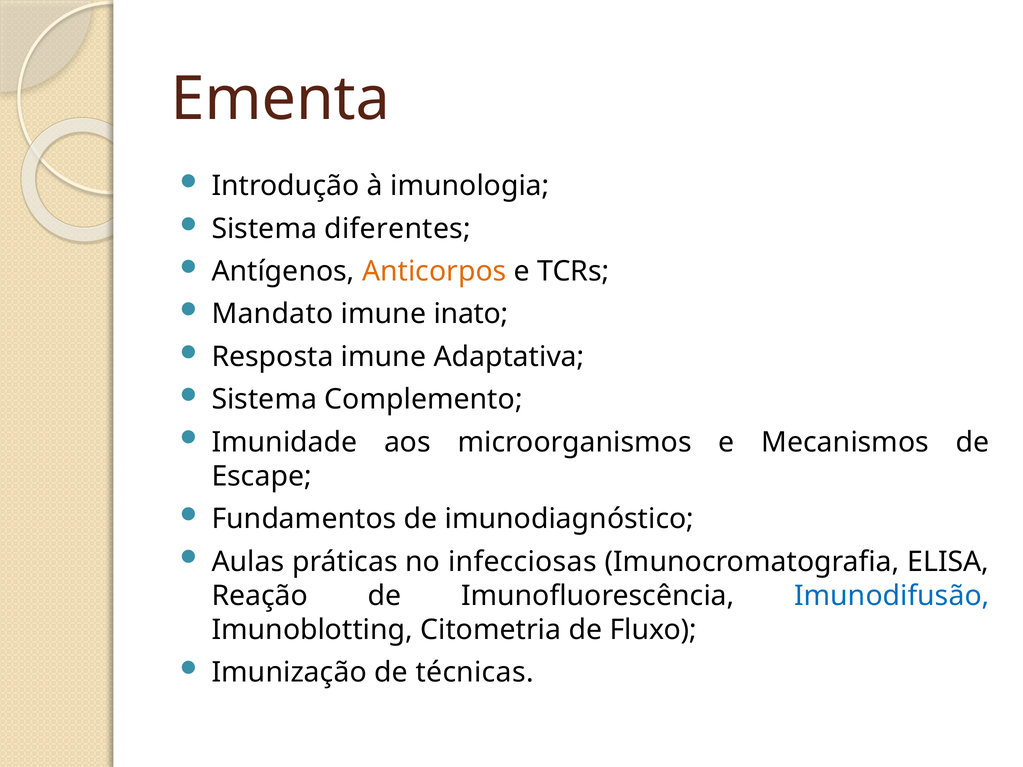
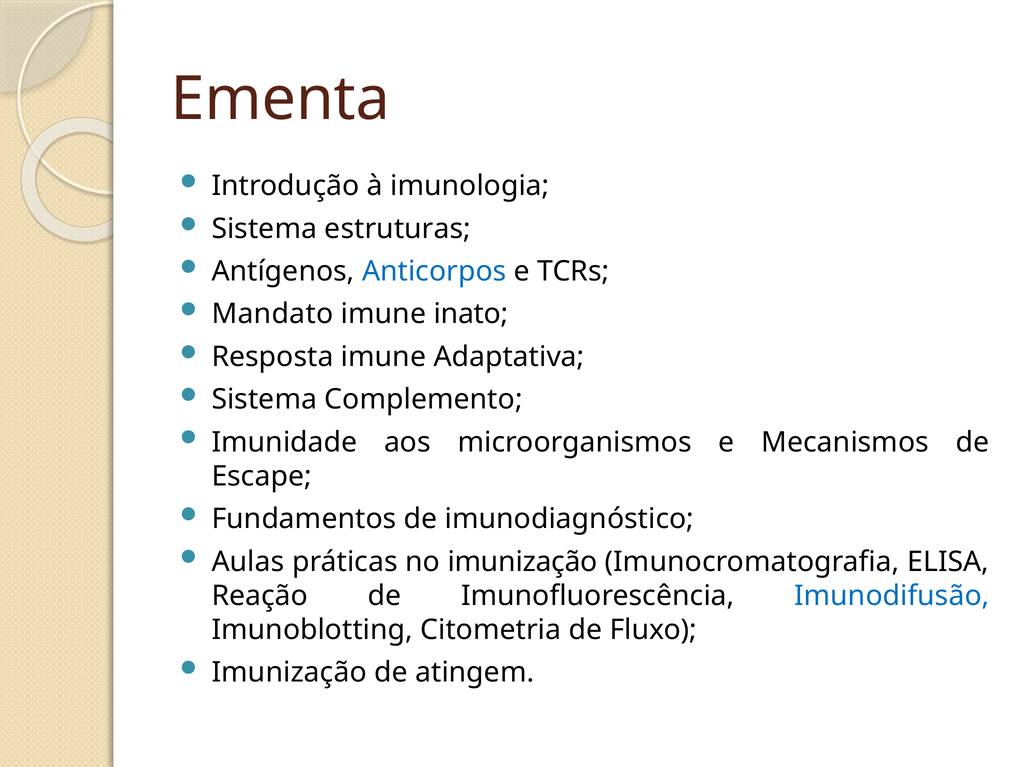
diferentes: diferentes -> estruturas (398, 229)
Anticorpos colour: orange -> blue (434, 271)
no infecciosas: infecciosas -> imunização (523, 562)
técnicas: técnicas -> atingem (475, 673)
